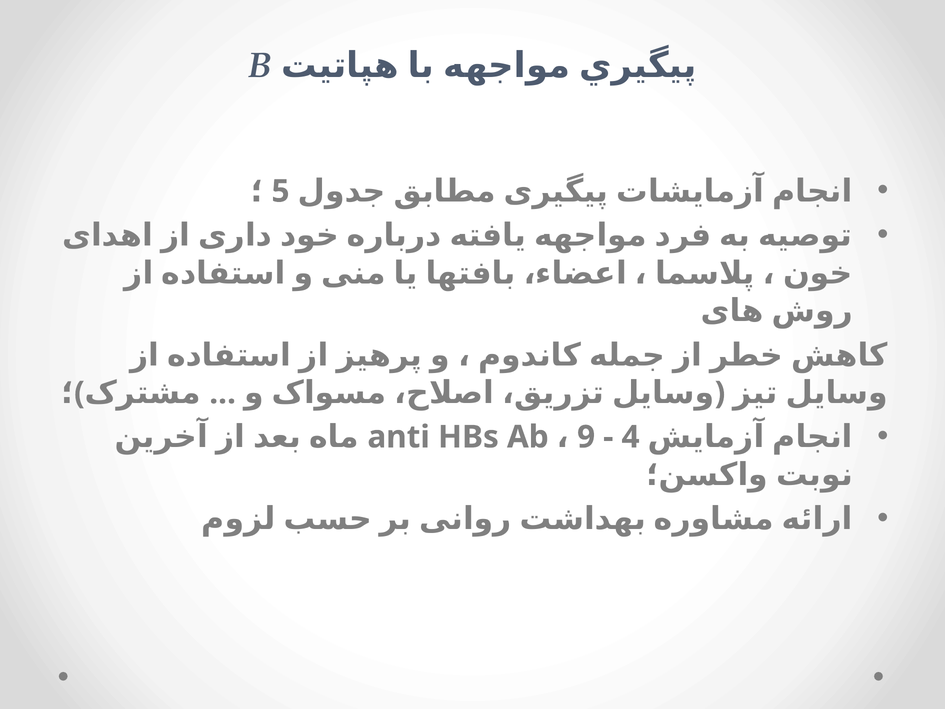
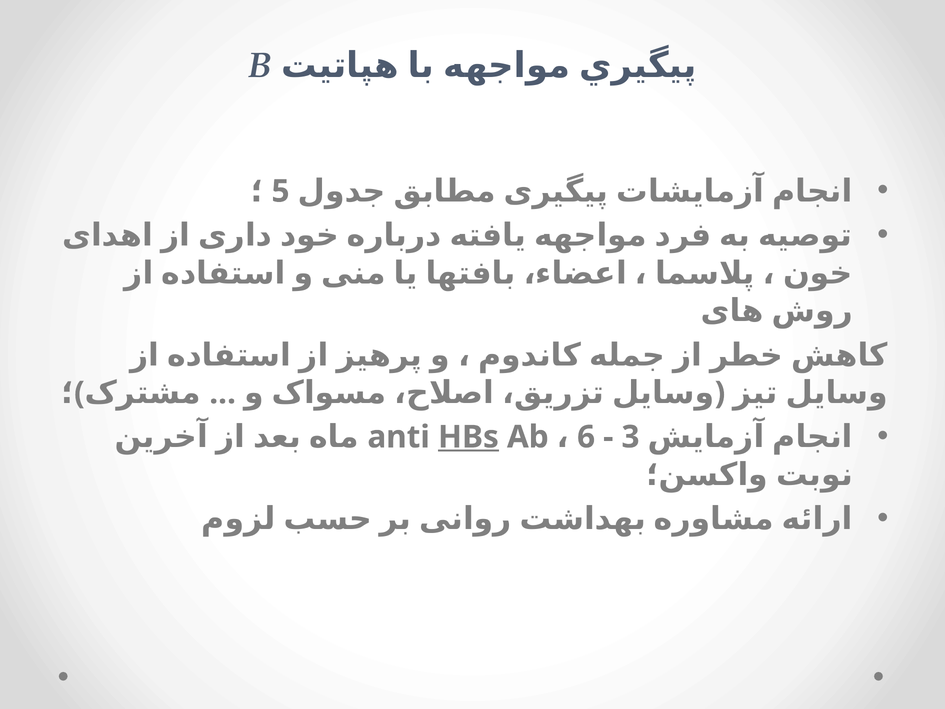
HBs underline: none -> present (468, 437)
9: 9 -> 6 (586, 437)
4: 4 -> 3 (631, 437)
